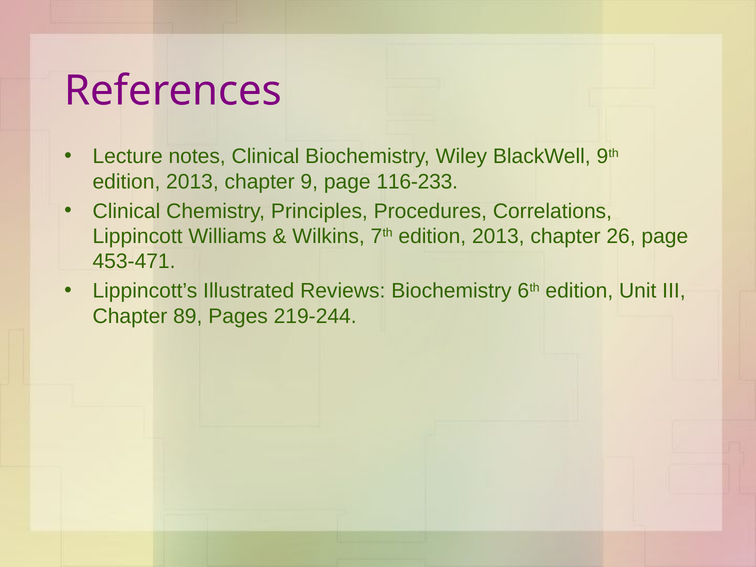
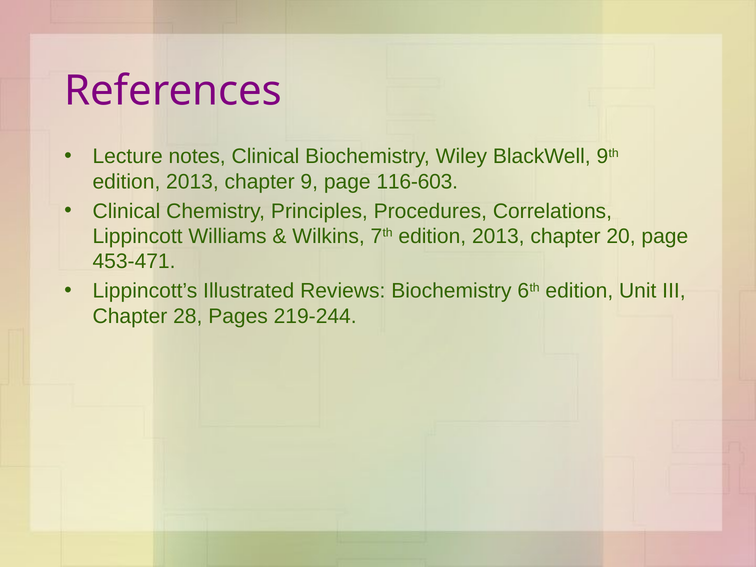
116-233: 116-233 -> 116-603 (417, 182)
26: 26 -> 20 (621, 236)
89: 89 -> 28 (188, 316)
